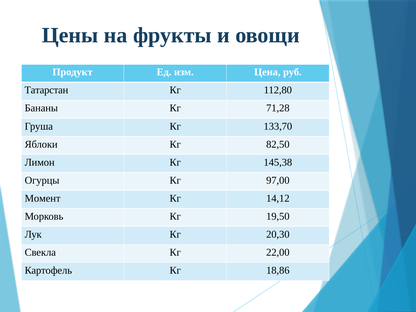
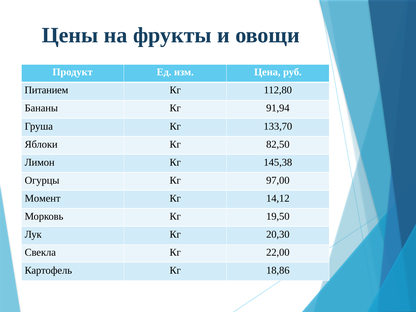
Татарстан: Татарстан -> Питанием (46, 90)
71,28: 71,28 -> 91,94 (278, 108)
